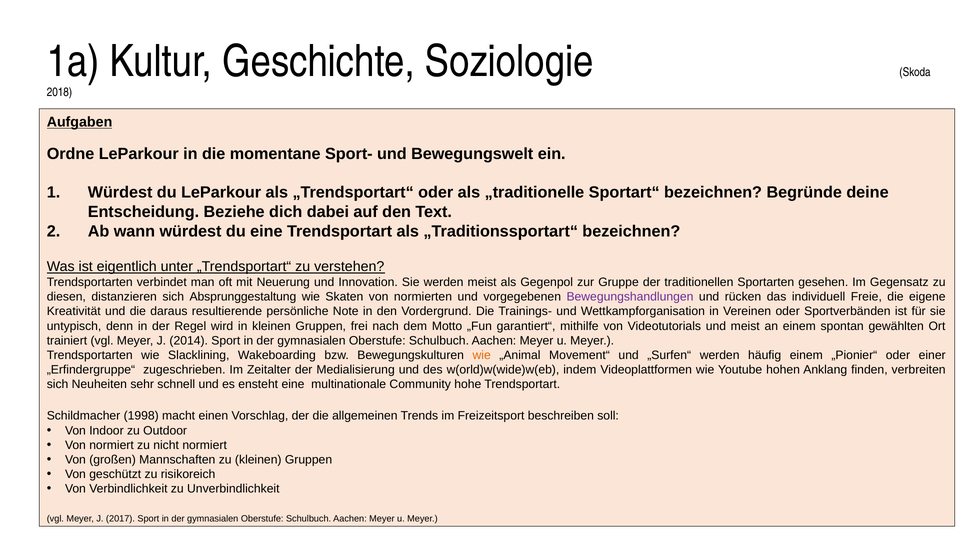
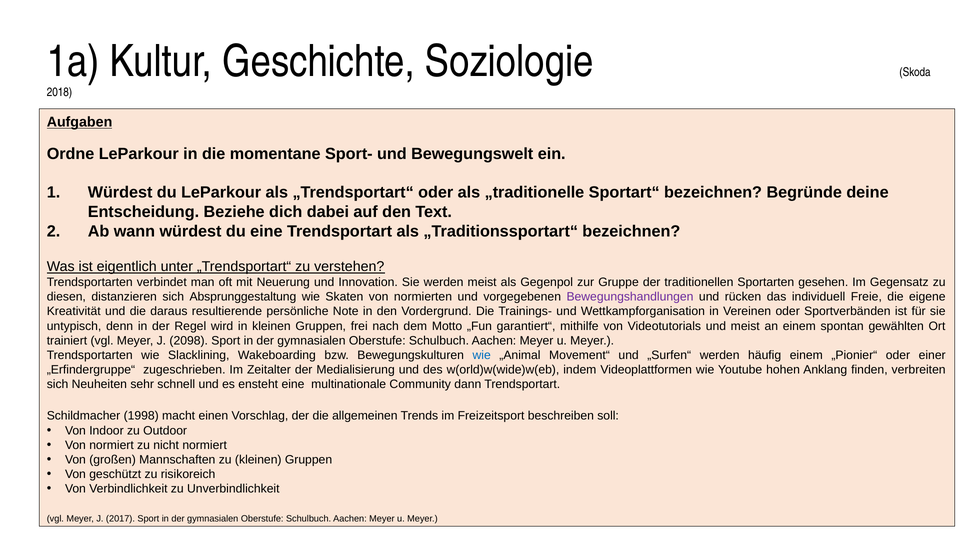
2014: 2014 -> 2098 (189, 341)
wie colour: orange -> blue (482, 355)
hohe: hohe -> dann (468, 385)
